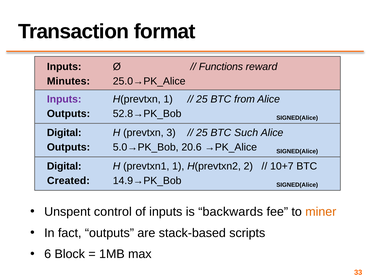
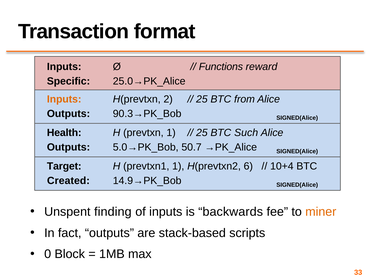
Minutes: Minutes -> Specific (68, 81)
Inputs colour: purple -> orange (64, 99)
H(prevtxn 1: 1 -> 2 (168, 99)
52.8→PK_Bob: 52.8→PK_Bob -> 90.3→PK_Bob (147, 114)
Digital: Digital -> Health (64, 133)
prevtxn 3: 3 -> 1 (171, 133)
20.6: 20.6 -> 50.7 (192, 147)
Digital: Digital -> Target (64, 166)
2: 2 -> 6 (248, 166)
10+7: 10+7 -> 10+4 (282, 166)
control: control -> finding (113, 212)
6: 6 -> 0 (48, 254)
